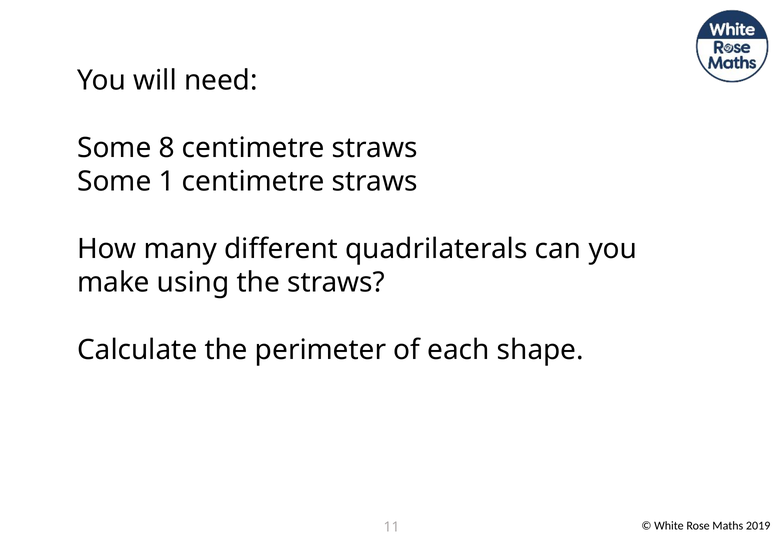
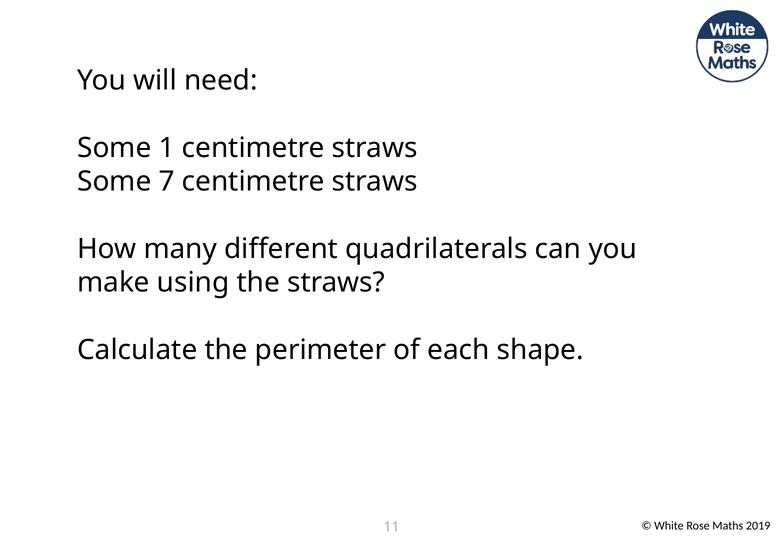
8: 8 -> 1 (167, 148)
1: 1 -> 7 (167, 181)
